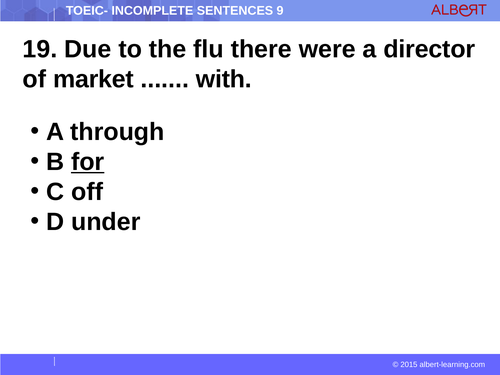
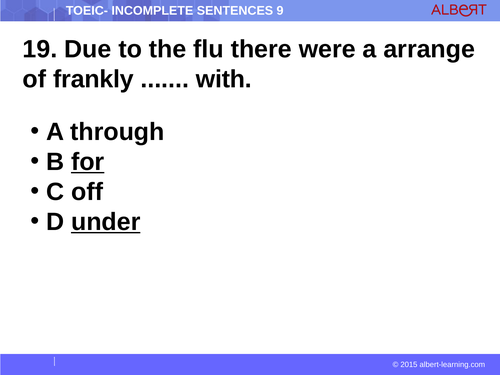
director: director -> arrange (429, 49)
market: market -> frankly (93, 79)
under underline: none -> present (106, 222)
